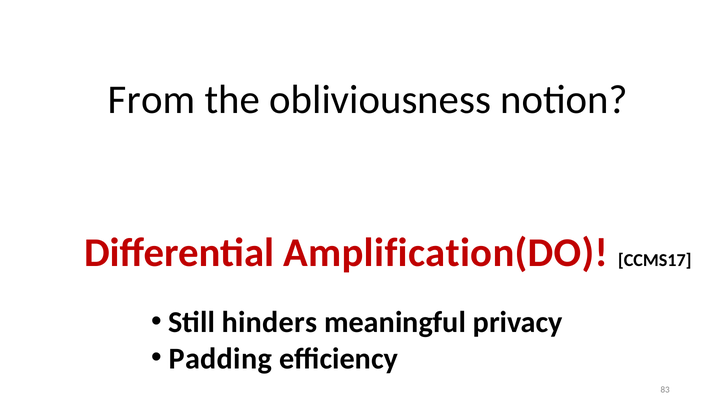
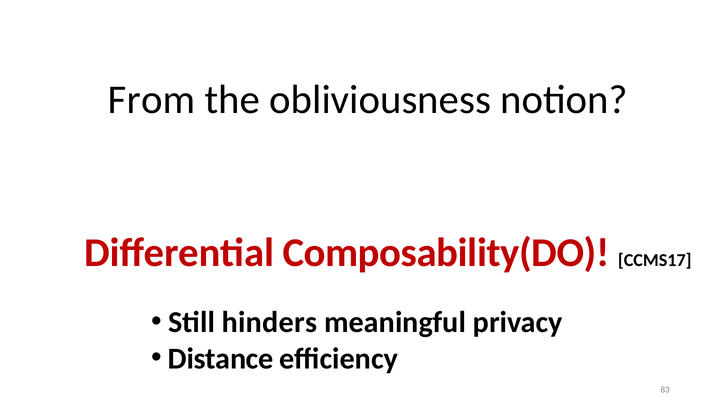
Amplification(DO: Amplification(DO -> Composability(DO (446, 253)
Padding: Padding -> Distance (221, 358)
